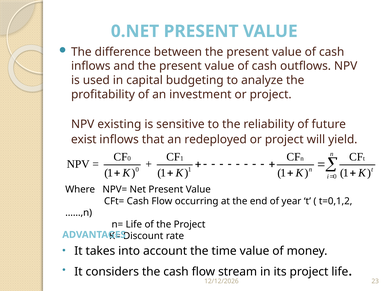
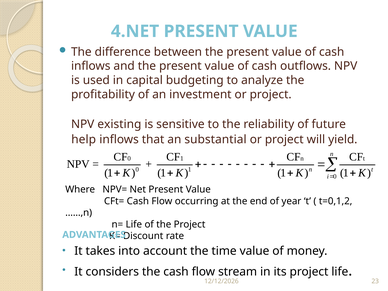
0.NET: 0.NET -> 4.NET (135, 31)
exist: exist -> help (84, 140)
redeployed: redeployed -> substantial (216, 140)
